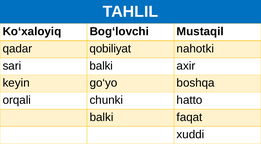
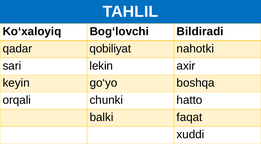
Mustaqil: Mustaqil -> Bildiradi (200, 31)
sari balki: balki -> lekin (101, 66)
